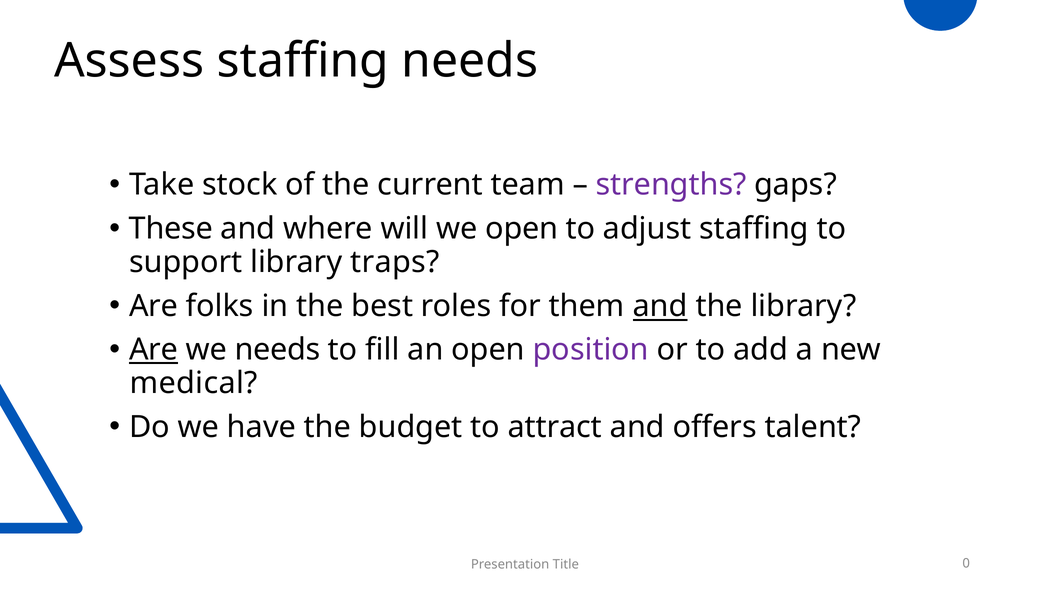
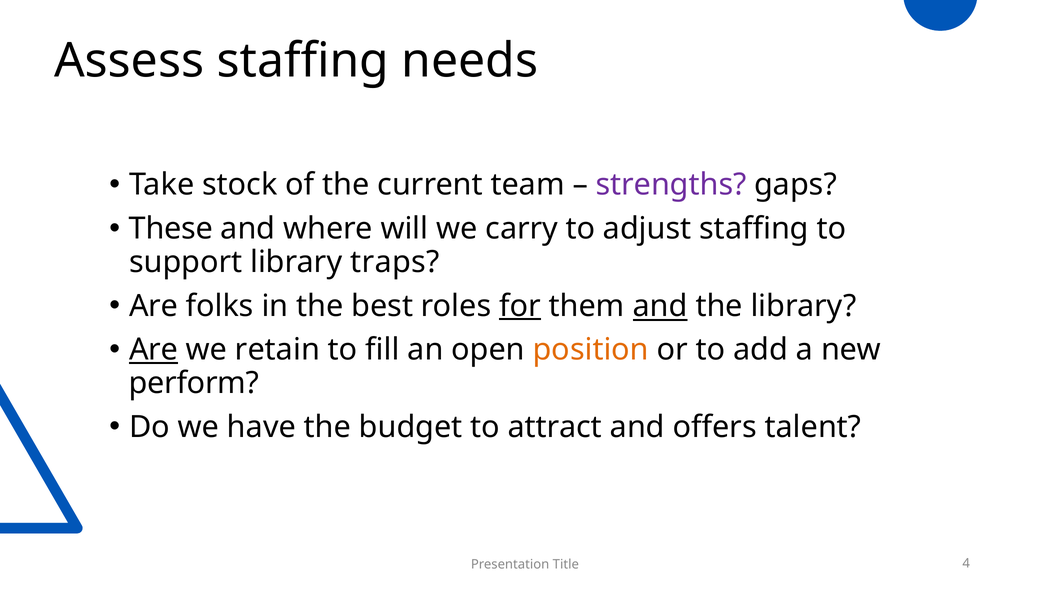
we open: open -> carry (522, 229)
for underline: none -> present (520, 306)
we needs: needs -> retain (277, 350)
position colour: purple -> orange (591, 350)
medical: medical -> perform (194, 383)
0: 0 -> 4 (966, 563)
